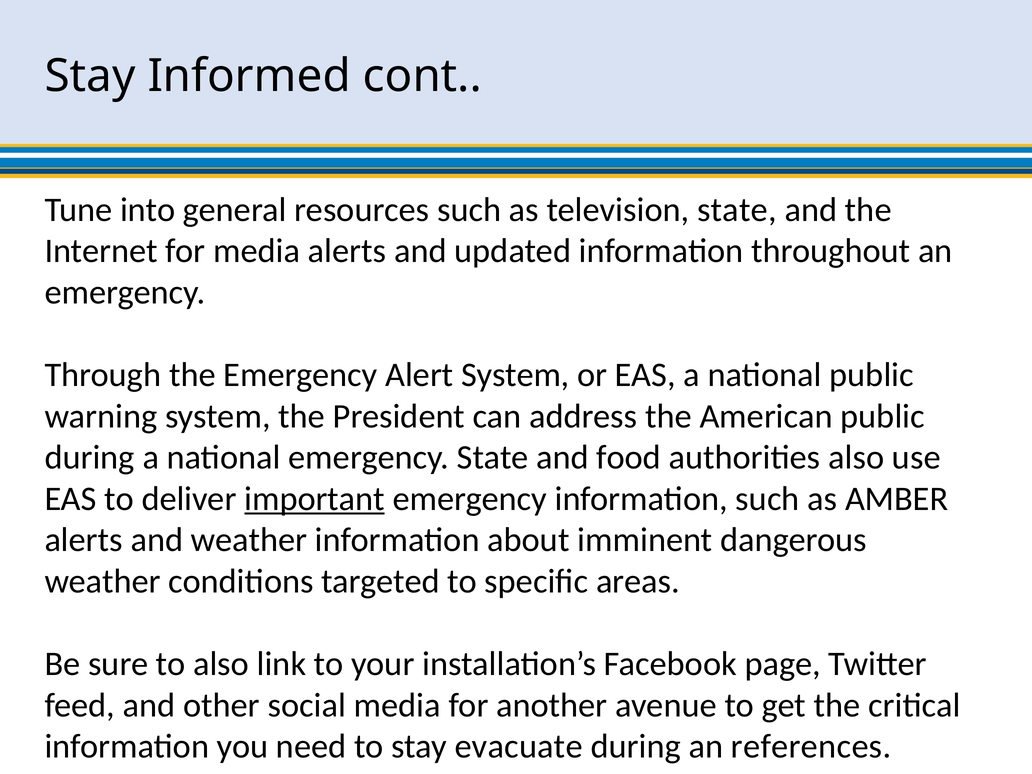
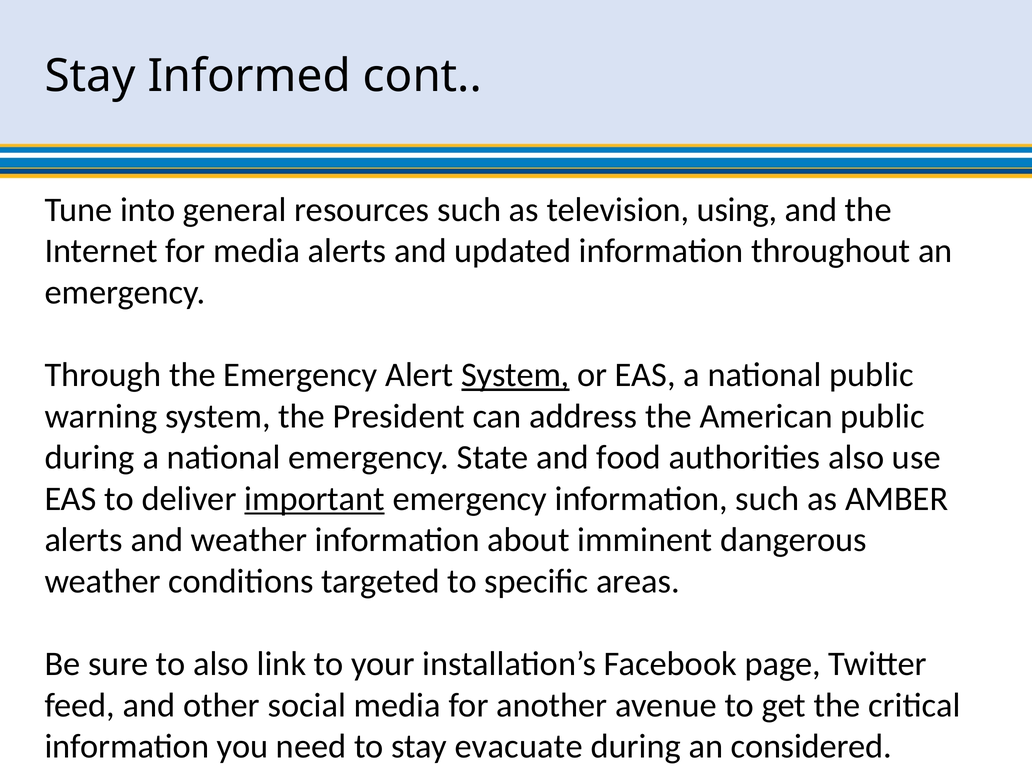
television state: state -> using (737, 210)
System underline: none -> present (515, 375)
references: references -> considered (811, 746)
